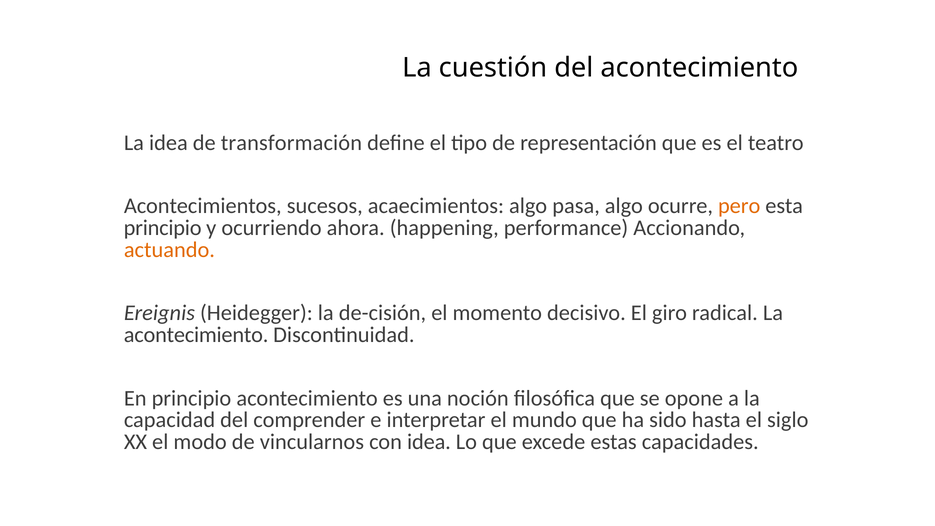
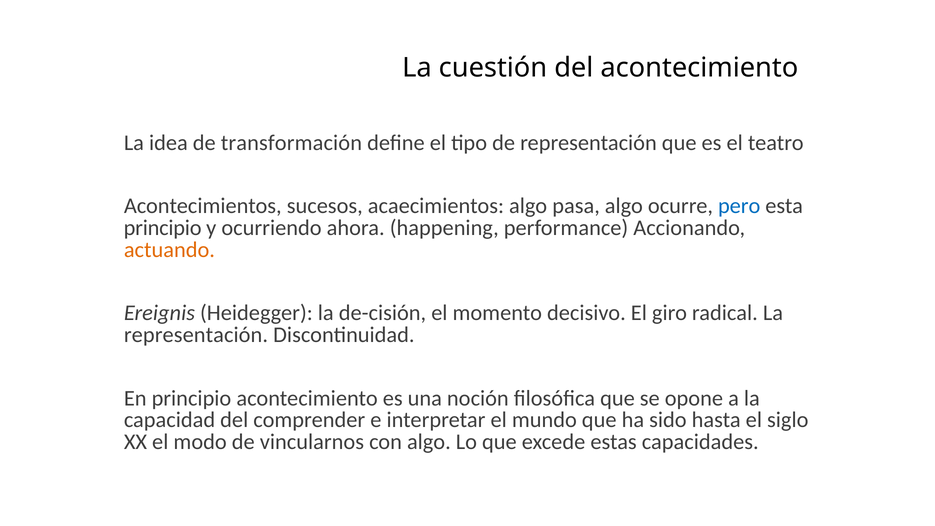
pero colour: orange -> blue (739, 206)
acontecimiento: acontecimiento -> representación (196, 335)
con idea: idea -> algo (429, 442)
